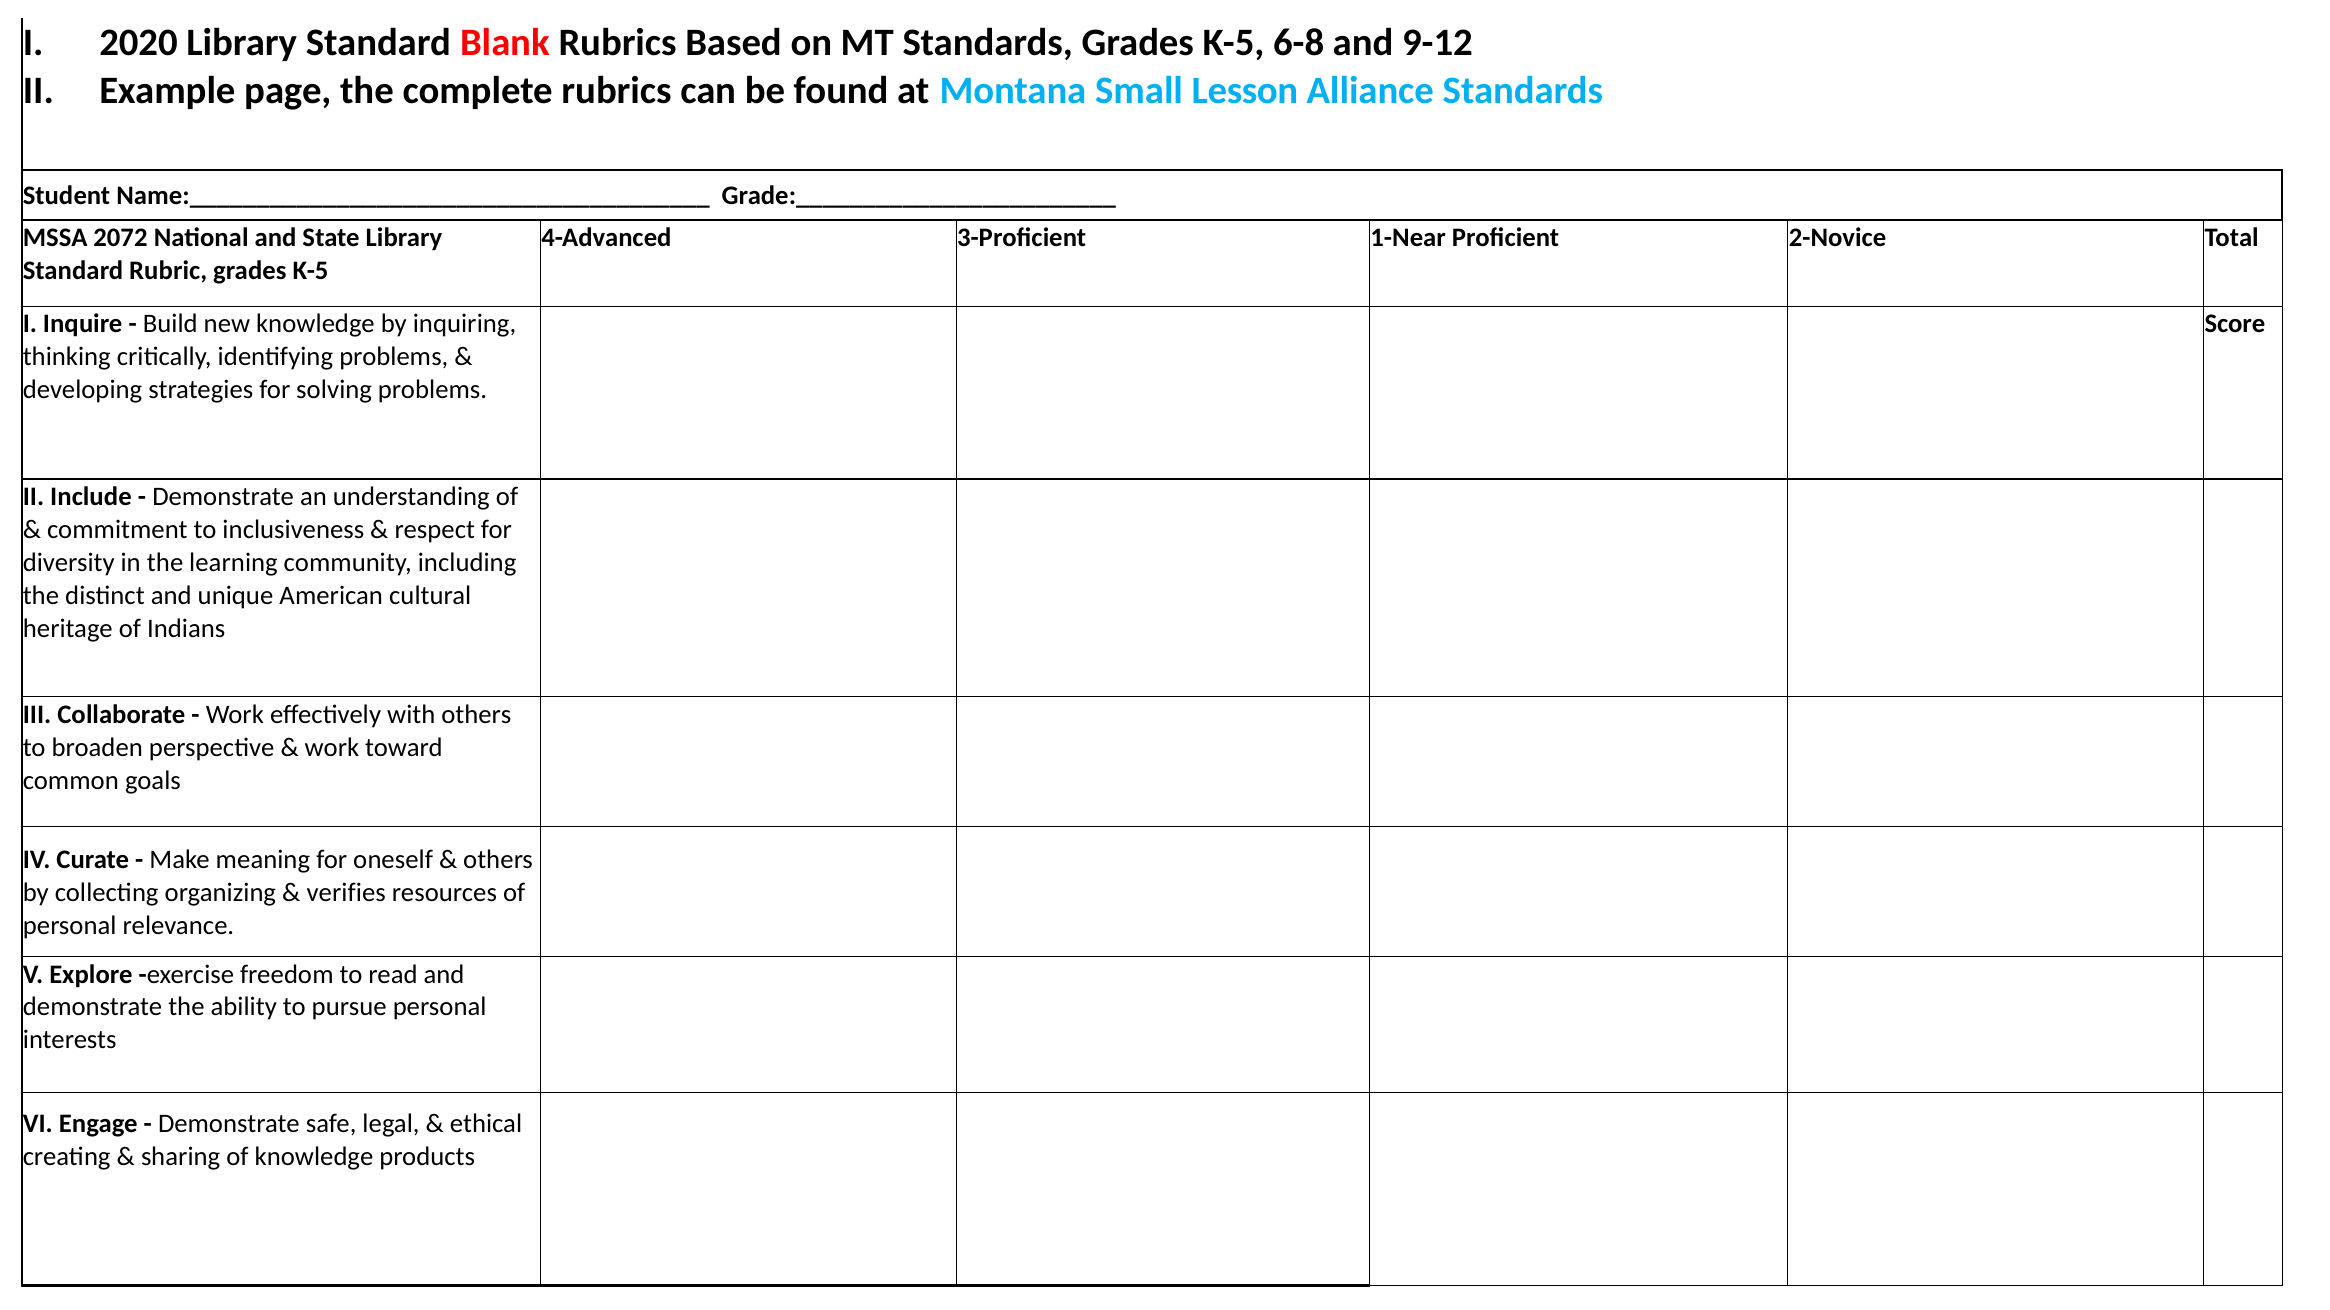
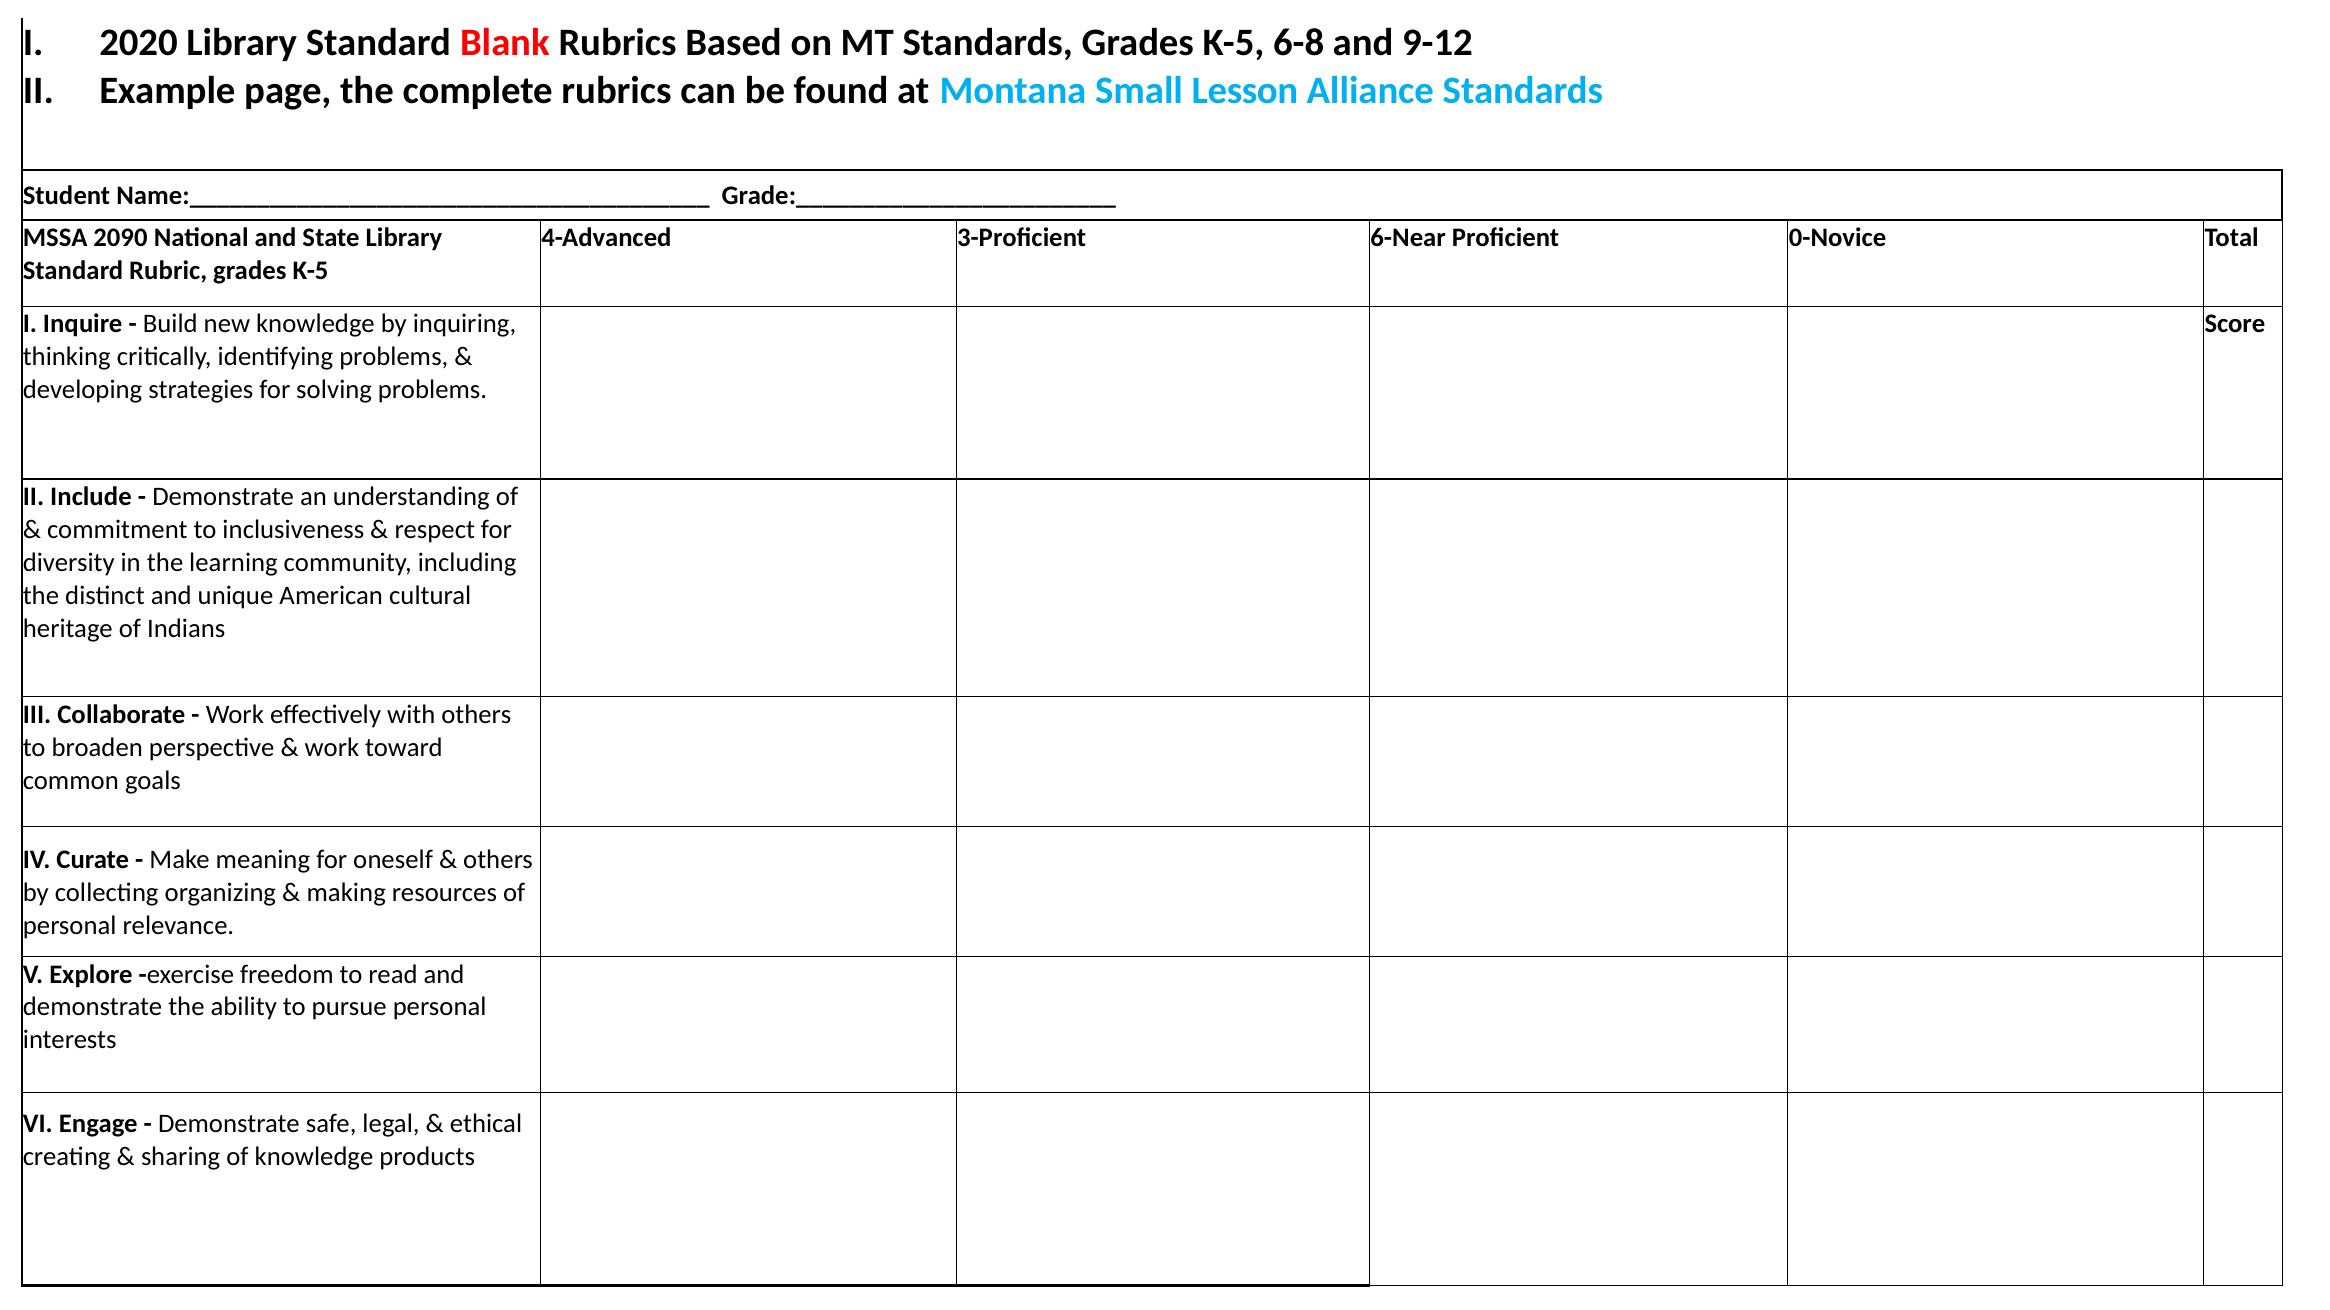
2072: 2072 -> 2090 (120, 238)
1-Near: 1-Near -> 6-Near (1408, 238)
2-Novice: 2-Novice -> 0-Novice (1838, 238)
verifies: verifies -> making (346, 893)
